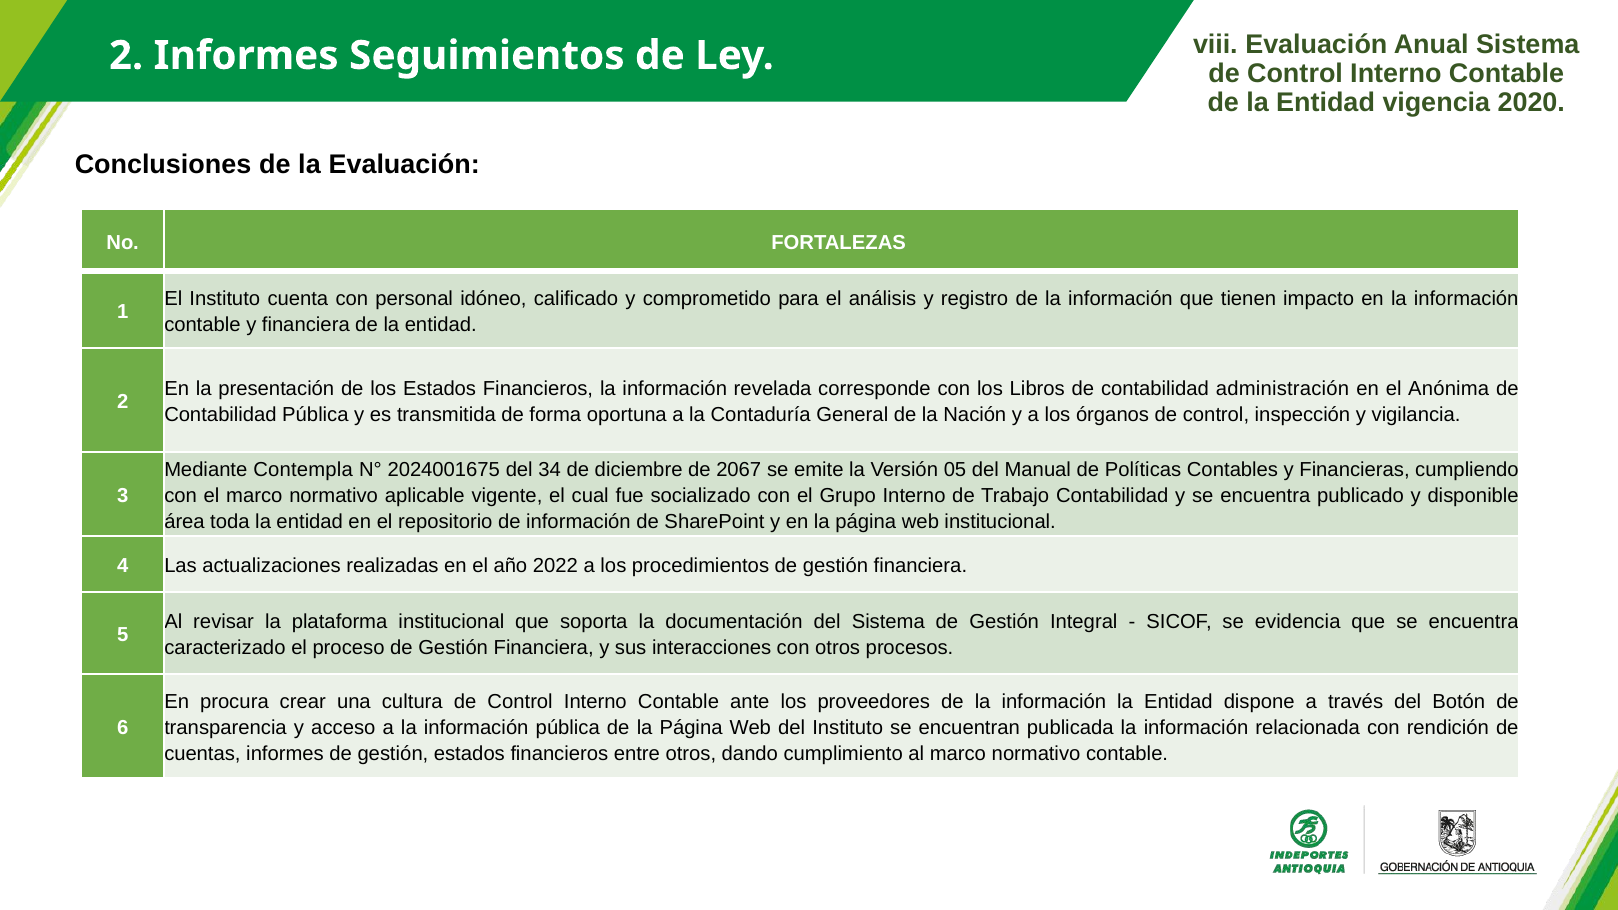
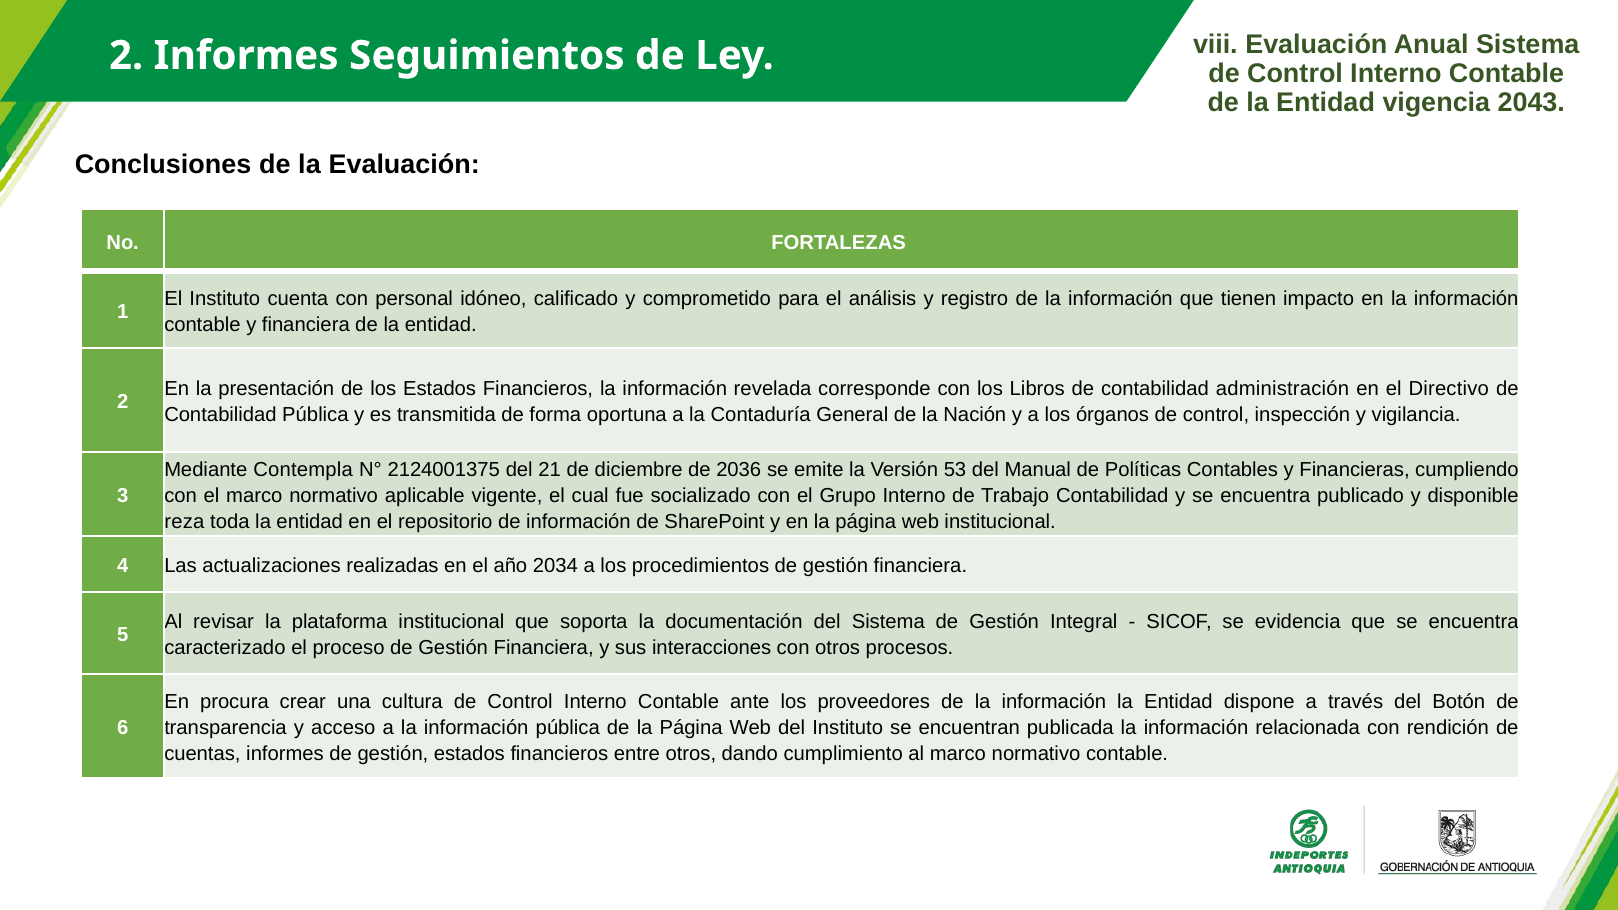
2020: 2020 -> 2043 (1531, 103)
Anónima: Anónima -> Directivo (1449, 389)
2024001675: 2024001675 -> 2124001375 (444, 470)
34: 34 -> 21 (550, 470)
2067: 2067 -> 2036 (739, 470)
05: 05 -> 53 (955, 470)
área: área -> reza (184, 522)
2022: 2022 -> 2034 (555, 566)
